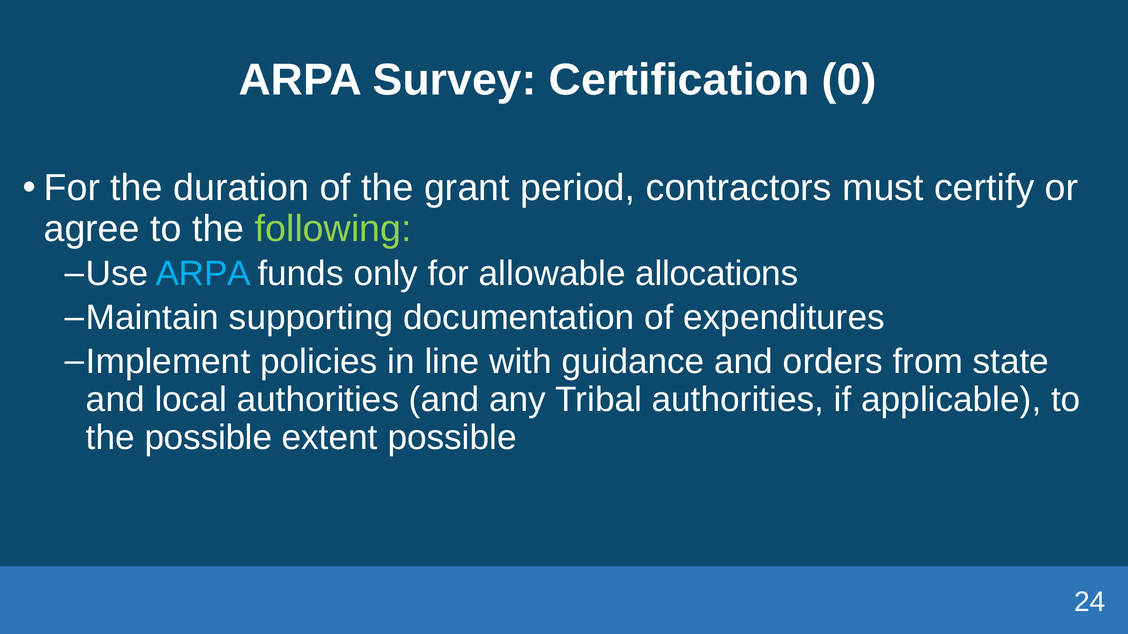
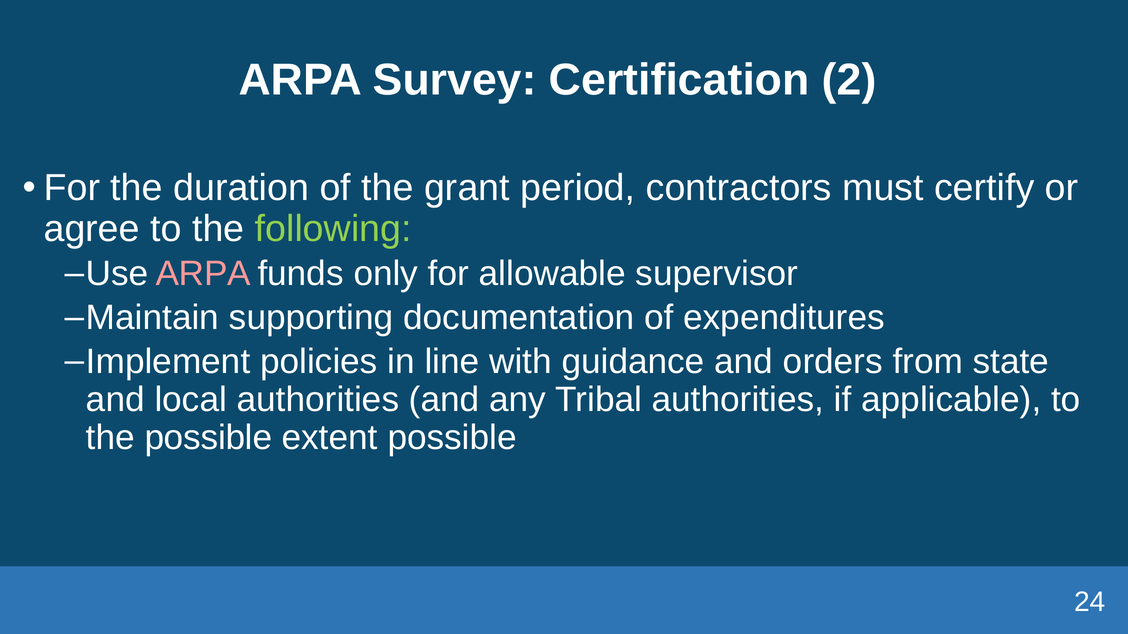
0: 0 -> 2 (849, 80)
ARPA colour: light blue -> pink (203, 274)
allocations: allocations -> supervisor (717, 274)
